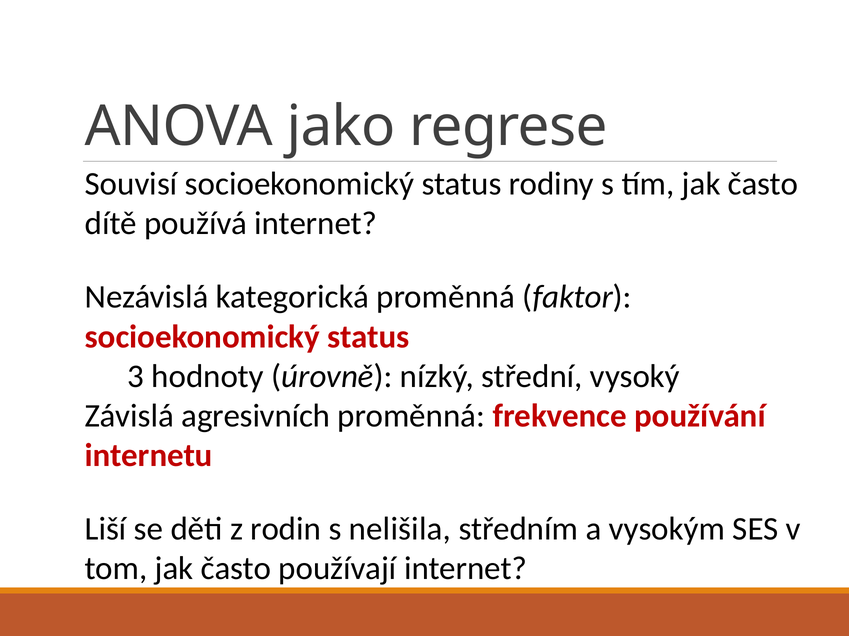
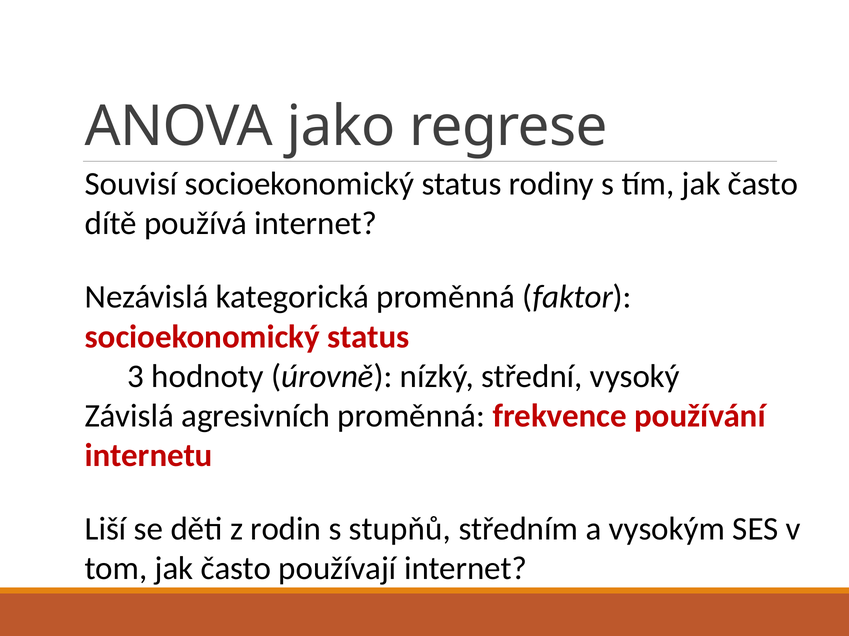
nelišila: nelišila -> stupňů (400, 530)
